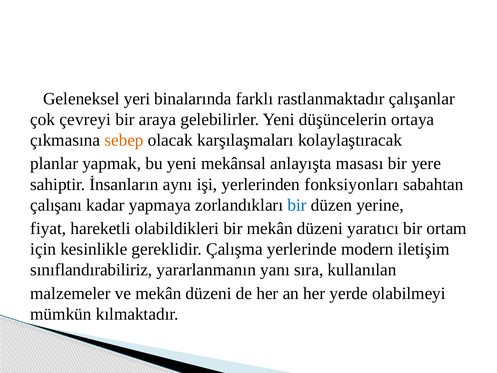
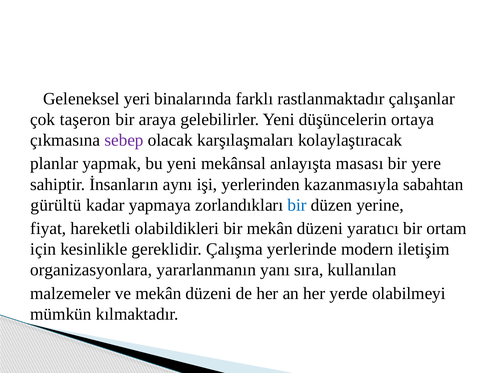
çevreyi: çevreyi -> taşeron (85, 119)
sebep colour: orange -> purple (124, 140)
fonksiyonları: fonksiyonları -> kazanmasıyla (352, 184)
çalışanı: çalışanı -> gürültü (56, 205)
sınıflandırabiliriz: sınıflandırabiliriz -> organizasyonlara (91, 270)
